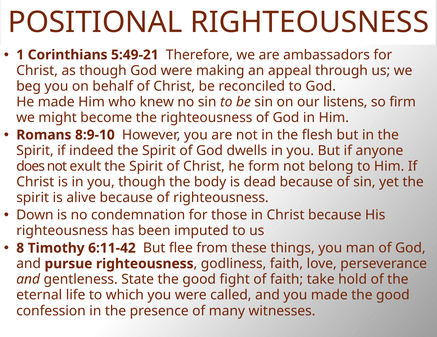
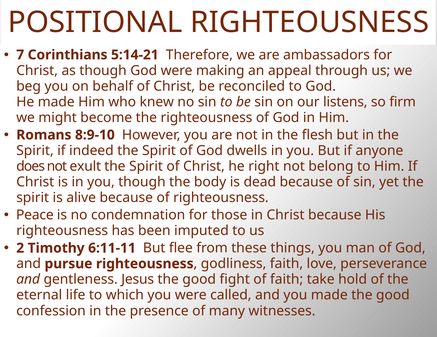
1: 1 -> 7 (20, 55)
5:49-21: 5:49-21 -> 5:14-21 (135, 55)
form: form -> right (264, 167)
Down: Down -> Peace (35, 215)
8: 8 -> 2 (20, 249)
6:11-42: 6:11-42 -> 6:11-11 (112, 249)
State: State -> Jesus (138, 280)
